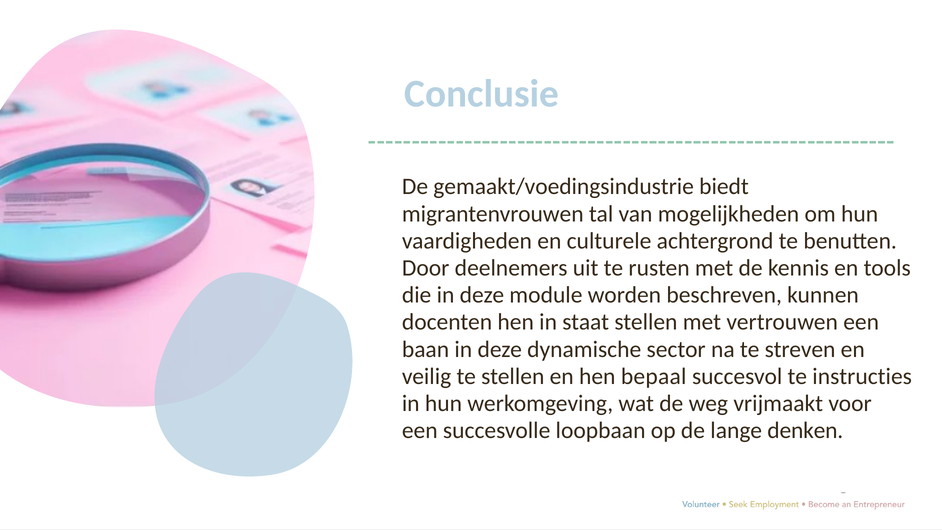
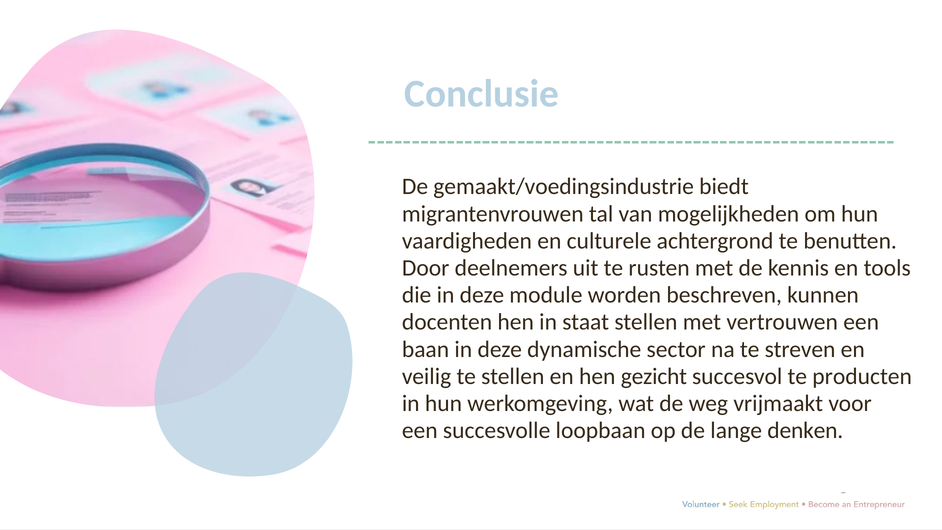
bepaal: bepaal -> gezicht (654, 376)
instructies: instructies -> producten (862, 376)
